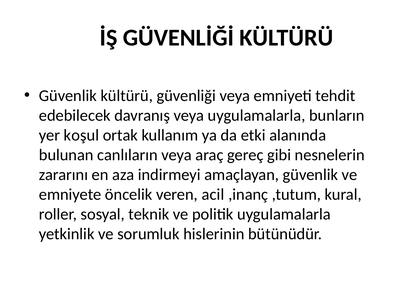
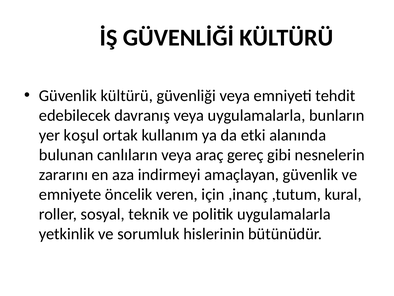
acil: acil -> için (213, 194)
